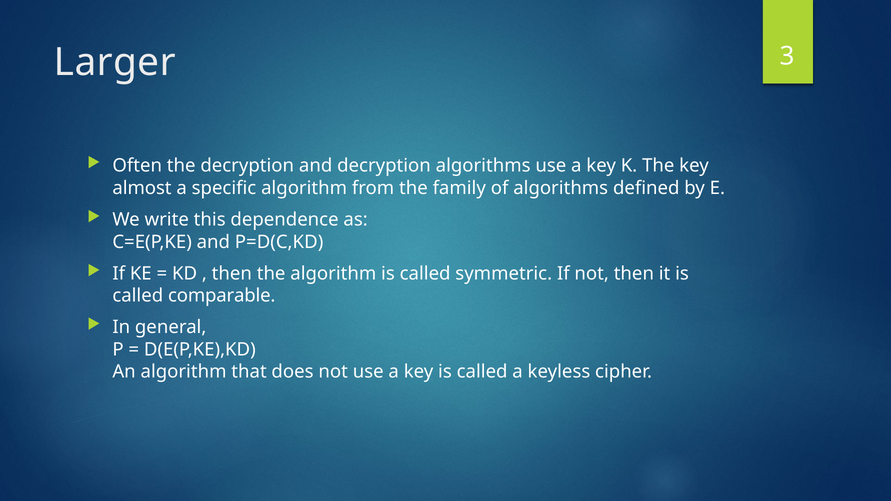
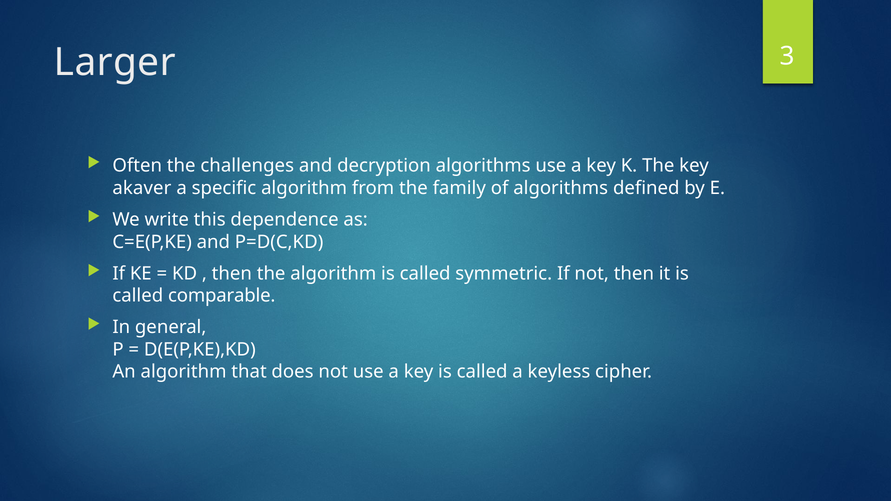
the decryption: decryption -> challenges (247, 166)
almost: almost -> akaver (142, 188)
